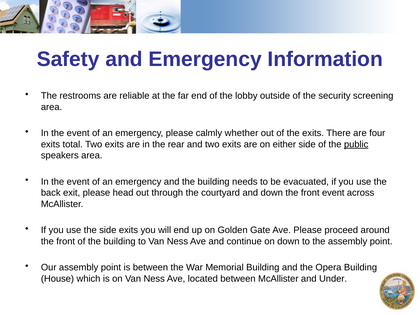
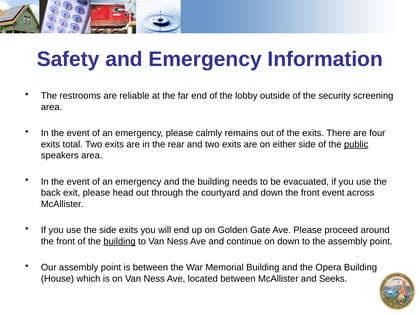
whether: whether -> remains (241, 133)
building underline: none -> present (119, 241)
Under: Under -> Seeks (333, 279)
